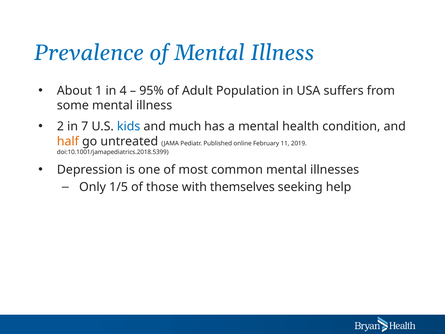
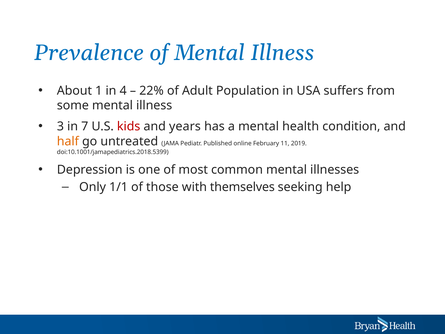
95%: 95% -> 22% (152, 91)
2: 2 -> 3 (60, 126)
kids colour: blue -> red (129, 126)
much: much -> years (185, 126)
1/5: 1/5 -> 1/1 (119, 187)
